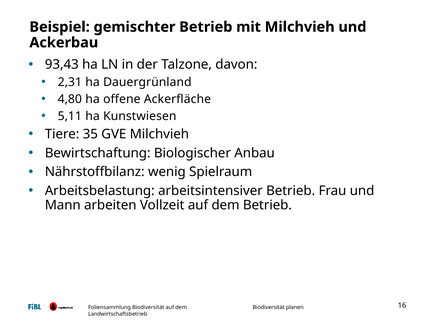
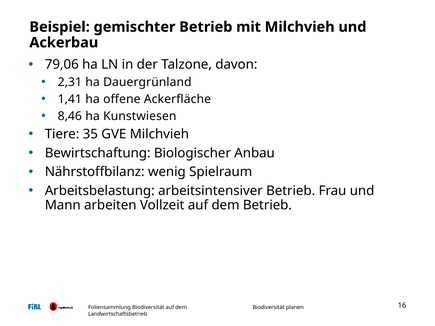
93,43: 93,43 -> 79,06 (62, 65)
4,80: 4,80 -> 1,41 (70, 99)
5,11: 5,11 -> 8,46 (70, 116)
